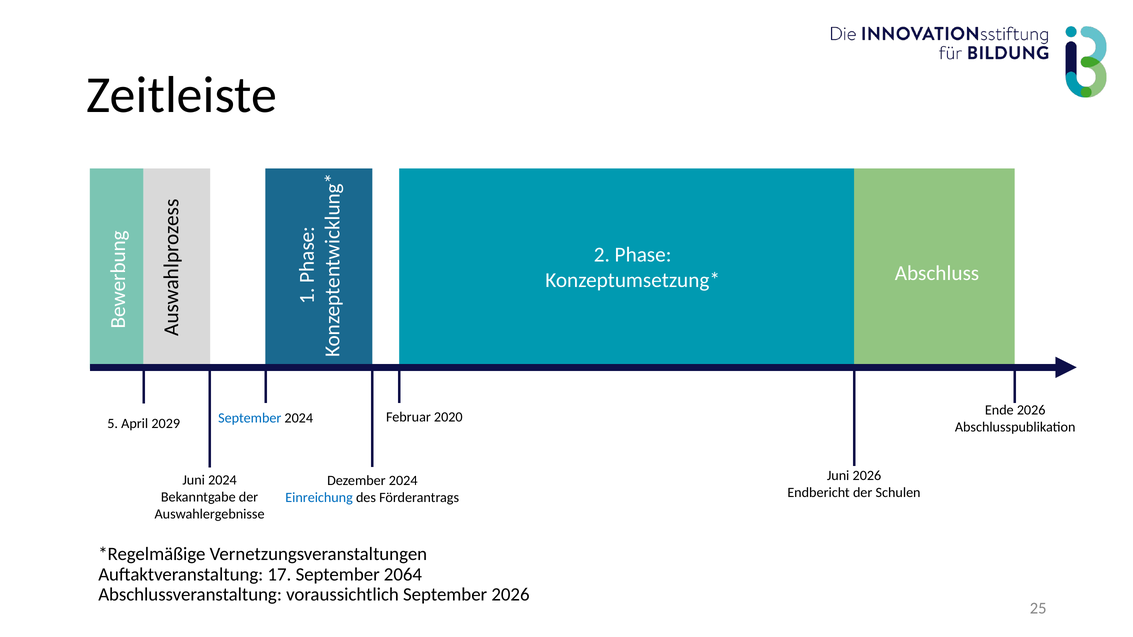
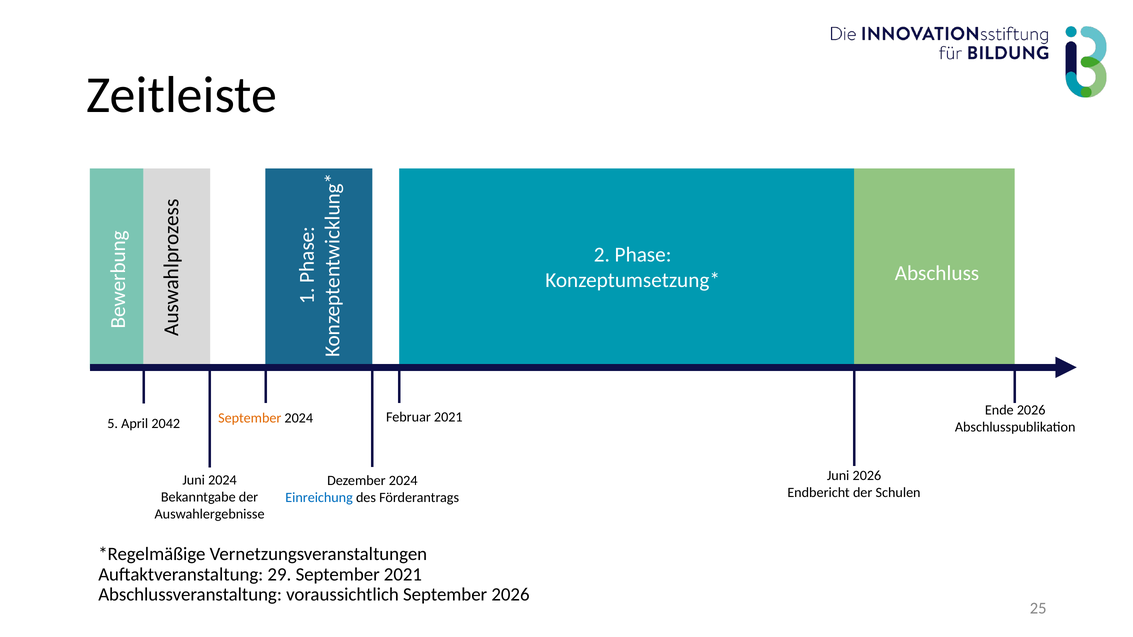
Februar 2020: 2020 -> 2021 (448, 417)
September colour: blue -> orange (250, 419)
2029: 2029 -> 2042 (166, 424)
17: 17 -> 29 (279, 575)
September 2064: 2064 -> 2021 (403, 575)
